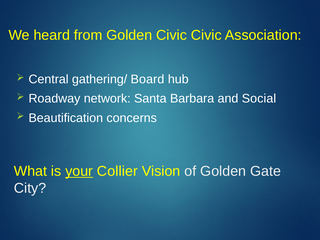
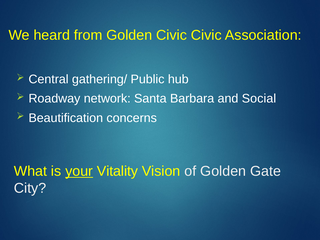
Board: Board -> Public (148, 79)
Collier: Collier -> Vitality (117, 171)
